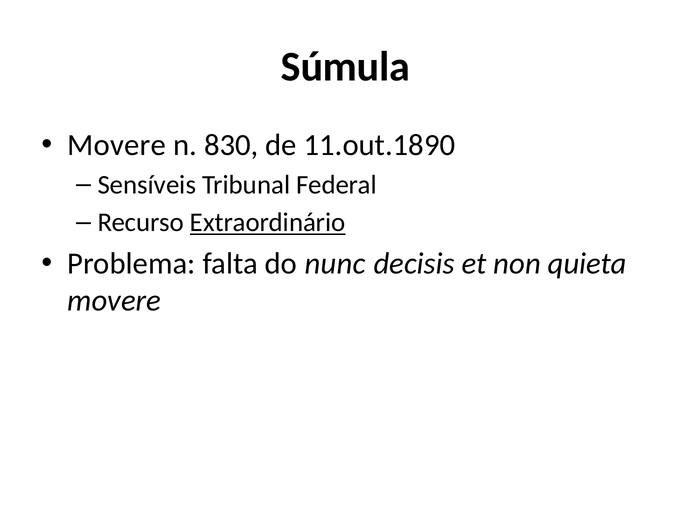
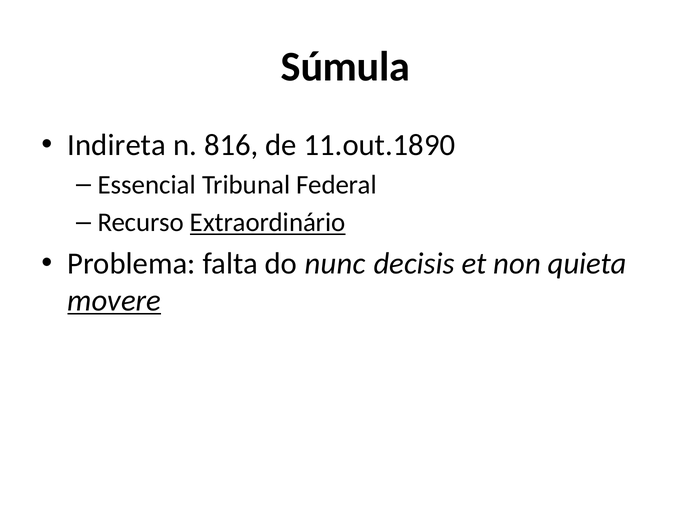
Movere: Movere -> Indireta (117, 145)
830: 830 -> 816 (231, 145)
Sensíveis: Sensíveis -> Essencial (147, 185)
movere underline: none -> present (114, 300)
